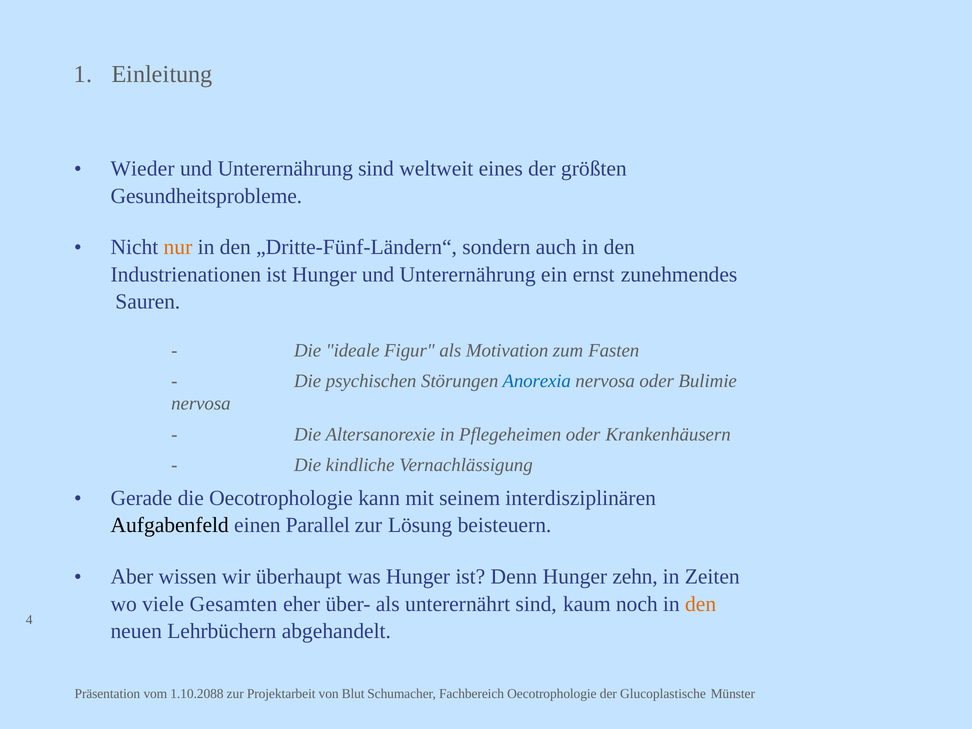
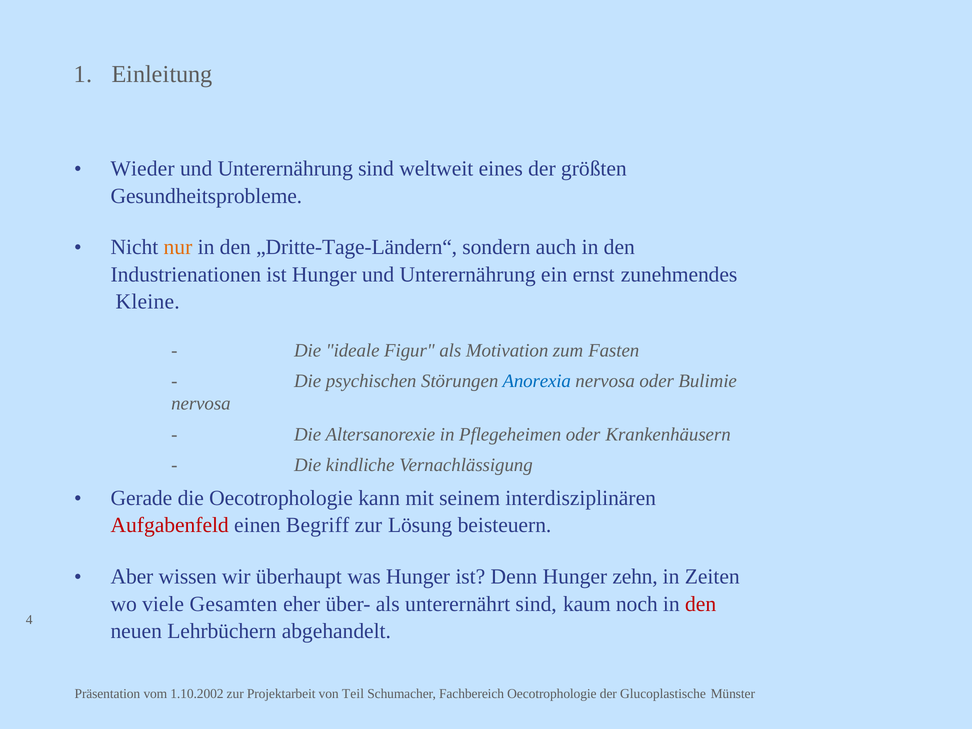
„Dritte-Fünf-Ländern“: „Dritte-Fünf-Ländern“ -> „Dritte-Tage-Ländern“ (357, 247)
Sauren: Sauren -> Kleine (148, 302)
Aufgabenfeld colour: black -> red (170, 525)
Parallel: Parallel -> Begriff (318, 525)
den colour: orange -> red (701, 604)
1.10.2088: 1.10.2088 -> 1.10.2002 (197, 694)
Blut: Blut -> Teil (353, 694)
